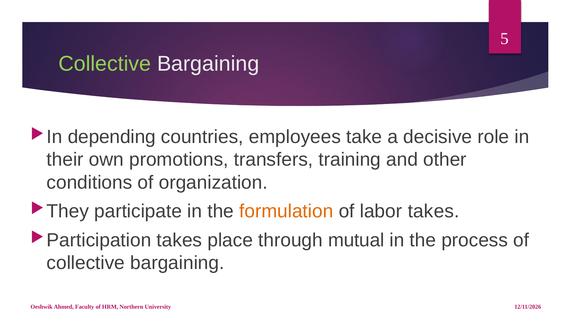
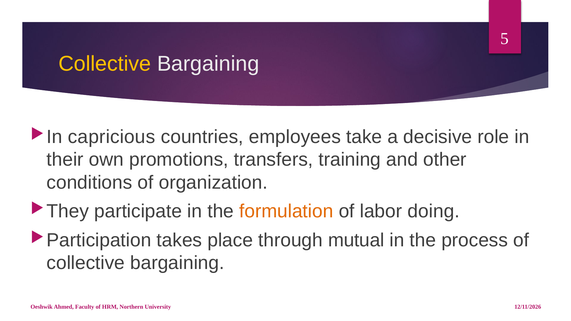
Collective colour: light green -> yellow (105, 64)
depending: depending -> capricious (112, 137)
labor takes: takes -> doing (434, 211)
